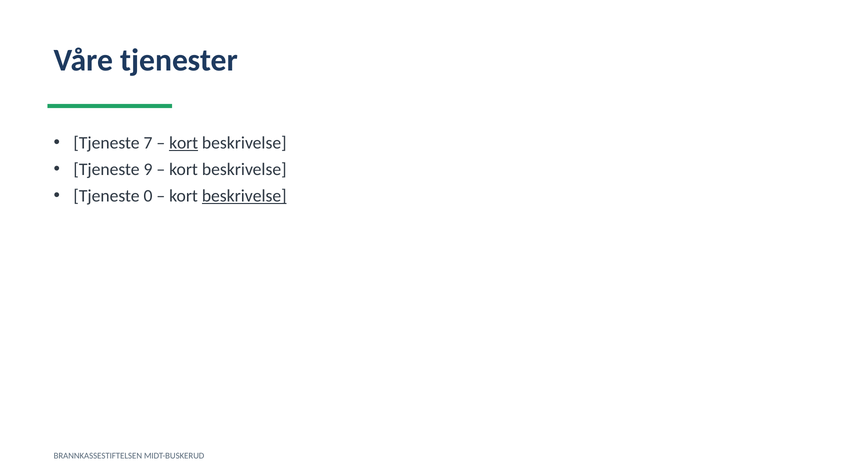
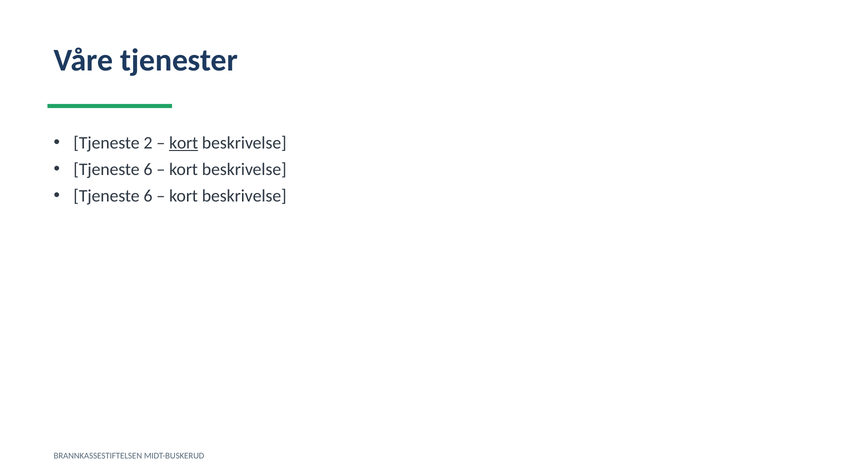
7: 7 -> 2 (148, 143)
9: 9 -> 6 (148, 169)
0: 0 -> 6 (148, 196)
beskrivelse underline: present -> none (244, 196)
